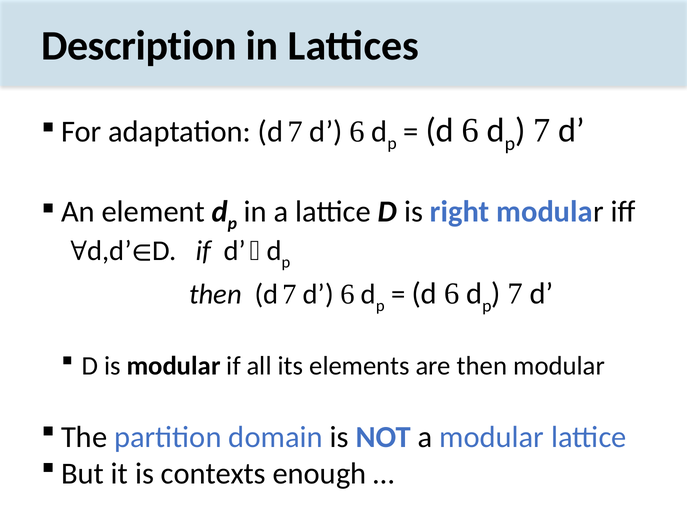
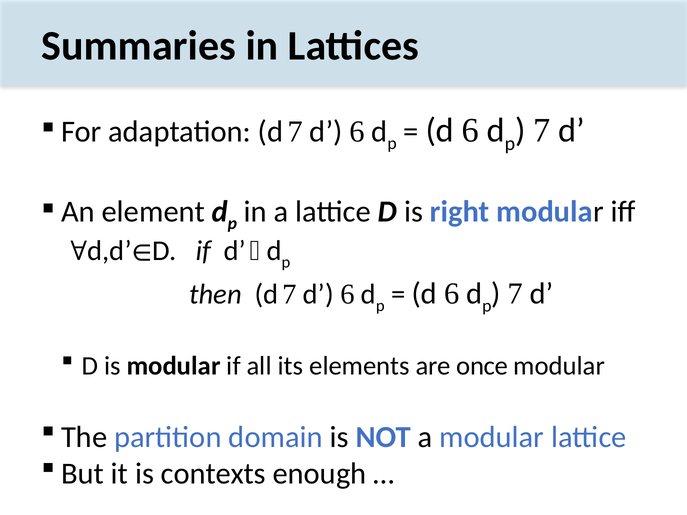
Description: Description -> Summaries (139, 46)
are then: then -> once (482, 366)
